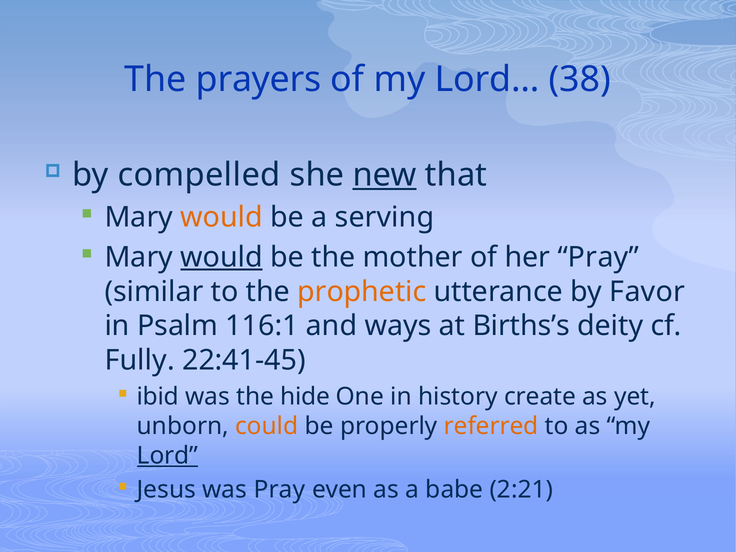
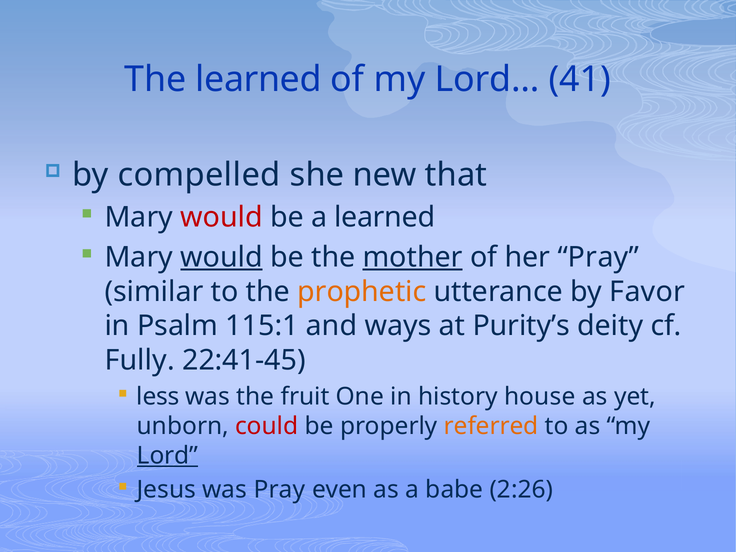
The prayers: prayers -> learned (259, 79)
38: 38 -> 41 (580, 79)
new underline: present -> none (385, 175)
would colour: orange -> red (221, 217)
a serving: serving -> learned (385, 217)
mother underline: none -> present (413, 257)
116:1: 116:1 -> 115:1 (262, 326)
Births’s: Births’s -> Purity’s (521, 326)
ibid: ibid -> less (158, 397)
hide: hide -> fruit (305, 397)
create: create -> house (540, 397)
could colour: orange -> red (267, 426)
2:21: 2:21 -> 2:26 (521, 490)
